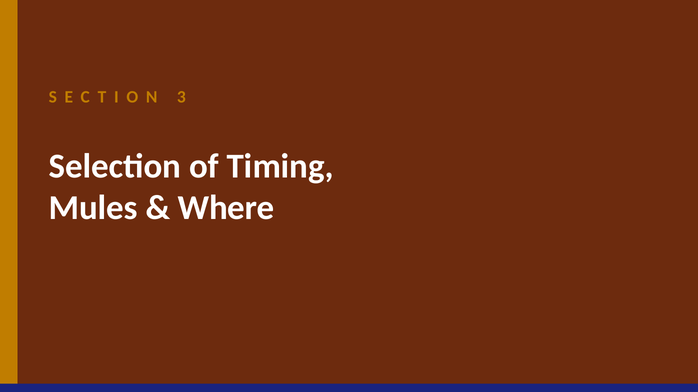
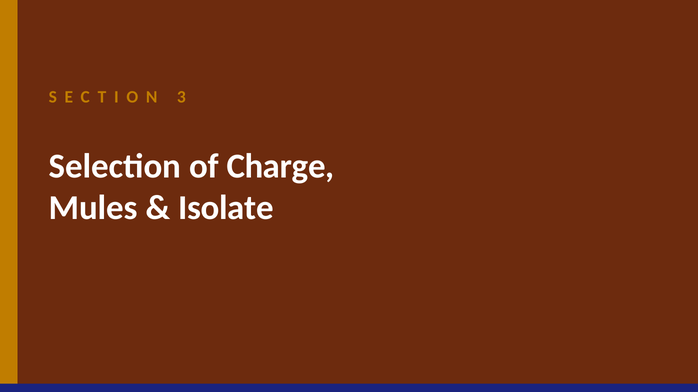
Timing: Timing -> Charge (280, 166)
Where: Where -> Isolate (226, 208)
